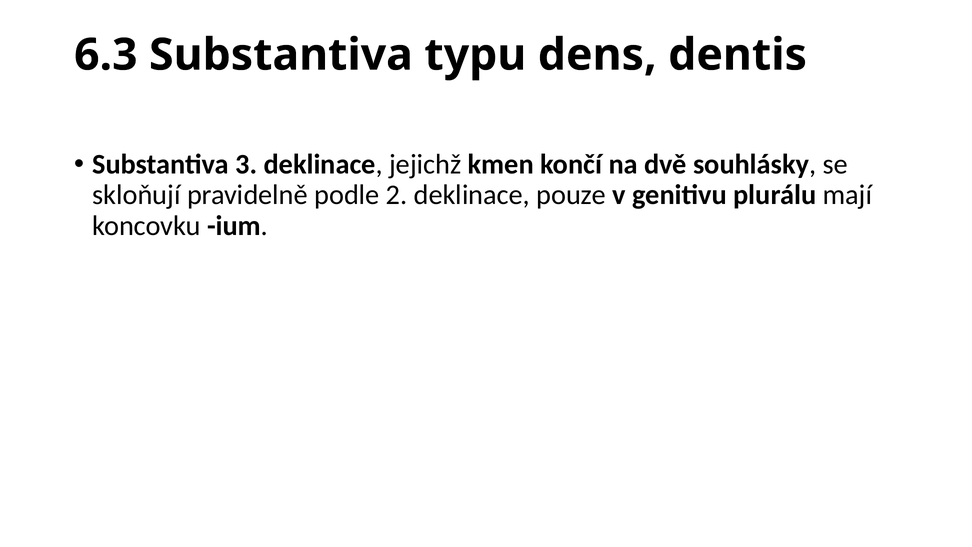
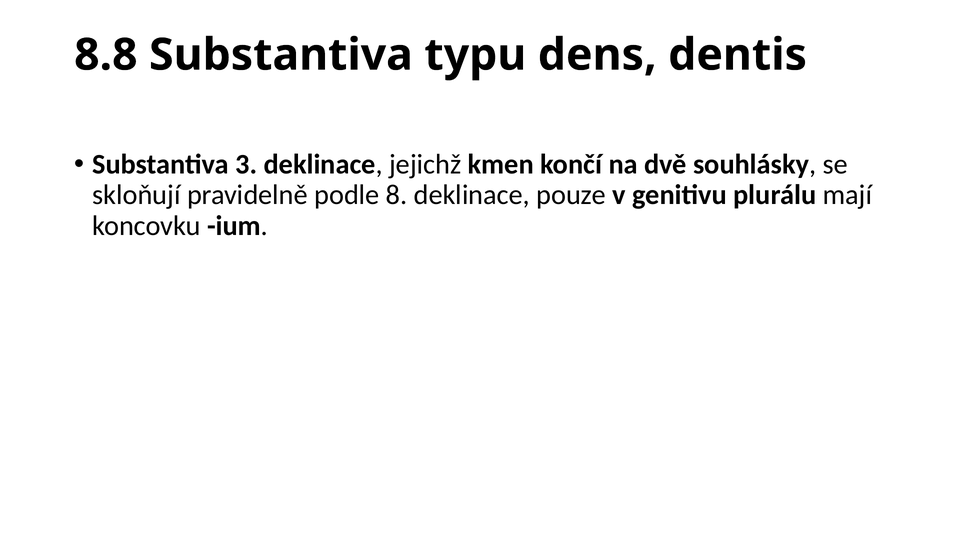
6.3: 6.3 -> 8.8 (106, 55)
2: 2 -> 8 (397, 195)
